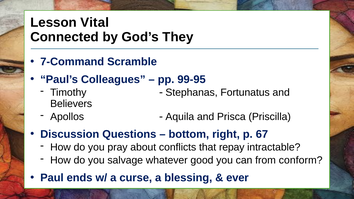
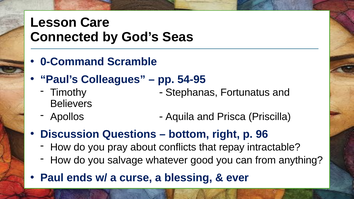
Vital: Vital -> Care (95, 23)
They: They -> Seas (178, 37)
7-Command: 7-Command -> 0-Command (72, 62)
99-95: 99-95 -> 54-95 (192, 79)
67: 67 -> 96 (262, 134)
conform: conform -> anything (301, 160)
